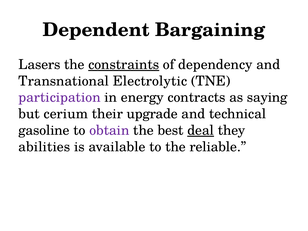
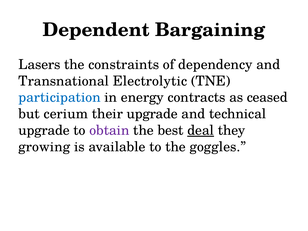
constraints underline: present -> none (124, 65)
participation colour: purple -> blue (60, 97)
saying: saying -> ceased (267, 97)
gasoline: gasoline -> upgrade (44, 130)
abilities: abilities -> growing (44, 147)
reliable: reliable -> goggles (218, 147)
